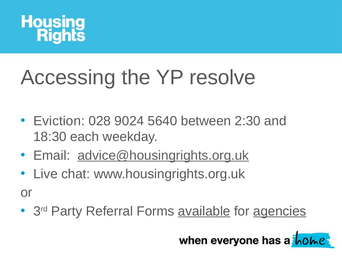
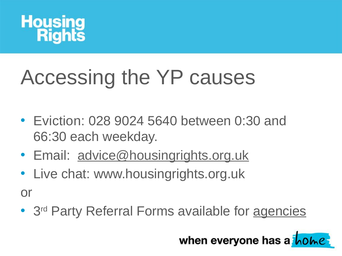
resolve: resolve -> causes (222, 78)
2:30: 2:30 -> 0:30 (248, 121)
18:30: 18:30 -> 66:30 (50, 137)
available underline: present -> none (204, 212)
